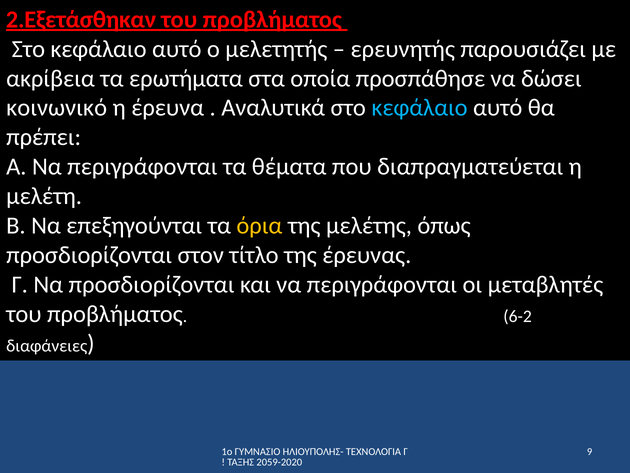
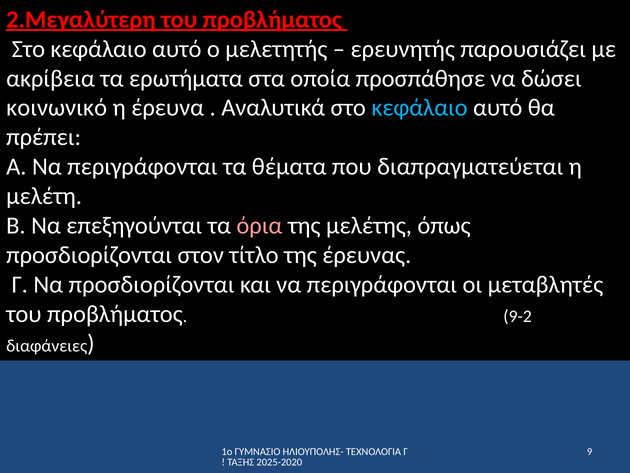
2.Εξετάσθηκαν: 2.Εξετάσθηκαν -> 2.Μεγαλύτερη (81, 19)
όρια colour: yellow -> pink (259, 225)
6-2: 6-2 -> 9-2 (518, 316)
2059-2020: 2059-2020 -> 2025-2020 (279, 462)
